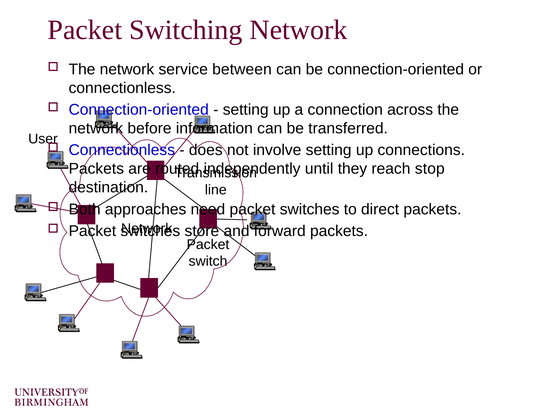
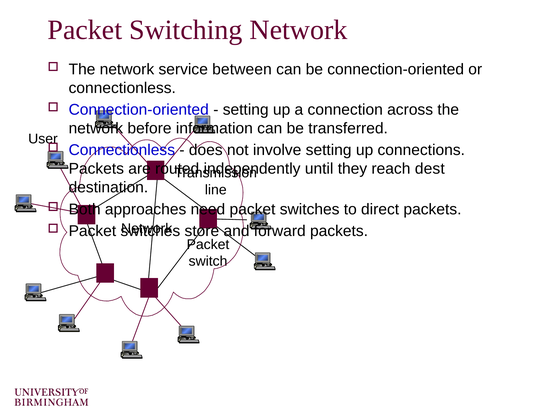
stop: stop -> dest (430, 169)
